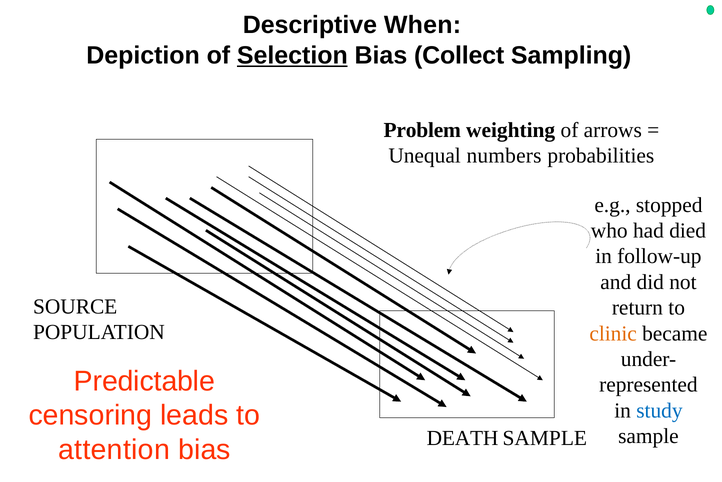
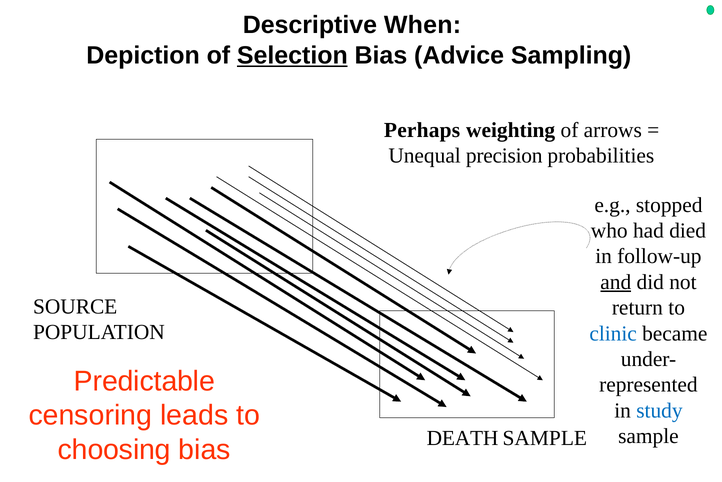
Collect: Collect -> Advice (459, 55)
Problem: Problem -> Perhaps (422, 130)
numbers: numbers -> precision (504, 155)
and underline: none -> present (616, 282)
clinic colour: orange -> blue (613, 333)
attention: attention -> choosing (114, 449)
